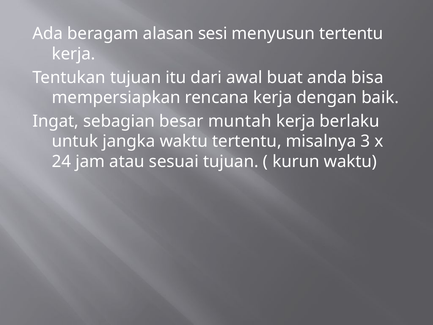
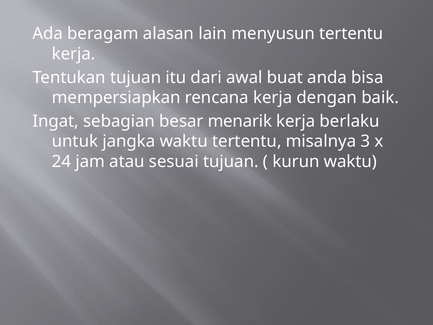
sesi: sesi -> lain (213, 34)
muntah: muntah -> menarik (240, 121)
